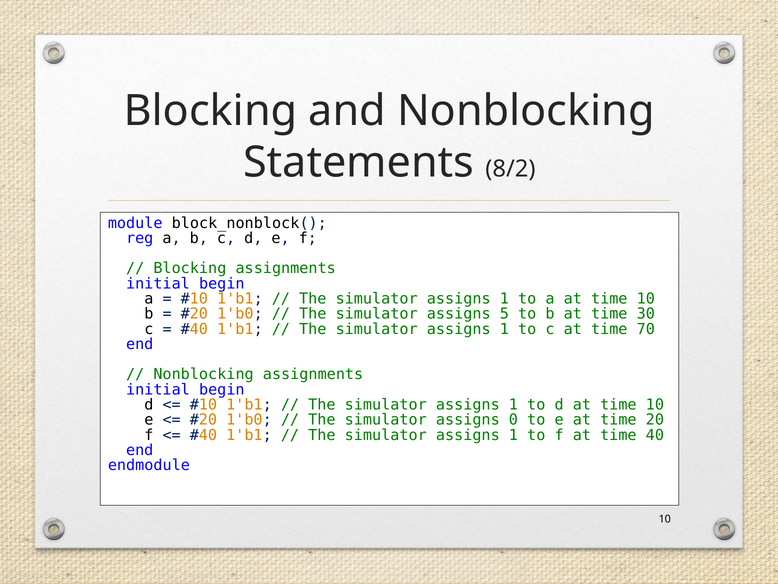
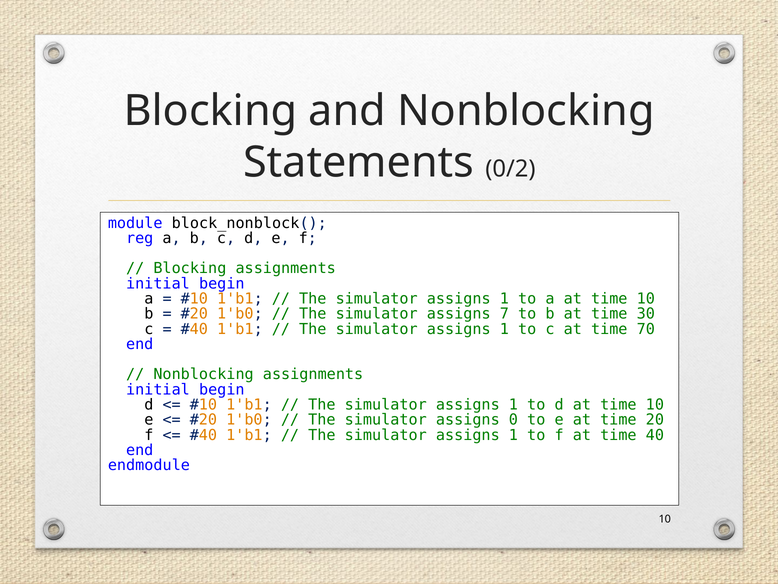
8/2: 8/2 -> 0/2 (510, 169)
5: 5 -> 7 (504, 314)
